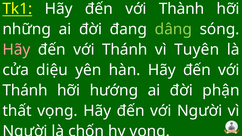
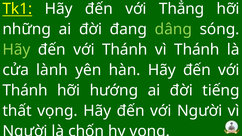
Thành: Thành -> Thẳng (182, 9)
Hãy colour: pink -> light green (16, 50)
vì Tuyên: Tuyên -> Thánh (197, 50)
diệu: diệu -> lành (52, 70)
phận: phận -> tiếng (221, 90)
